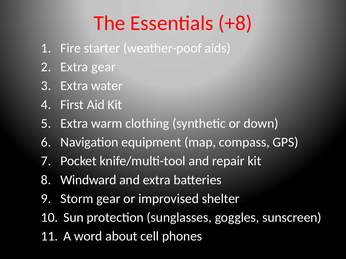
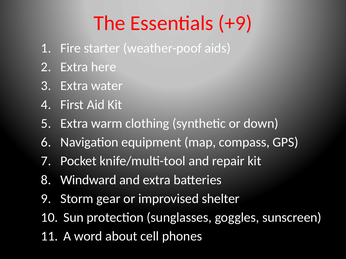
+8: +8 -> +9 (235, 23)
Extra gear: gear -> here (104, 67)
